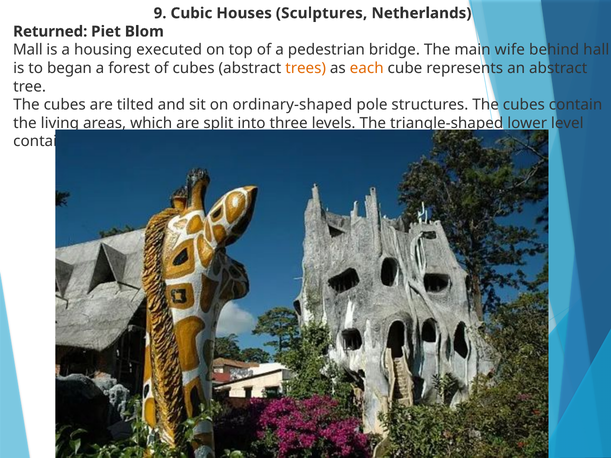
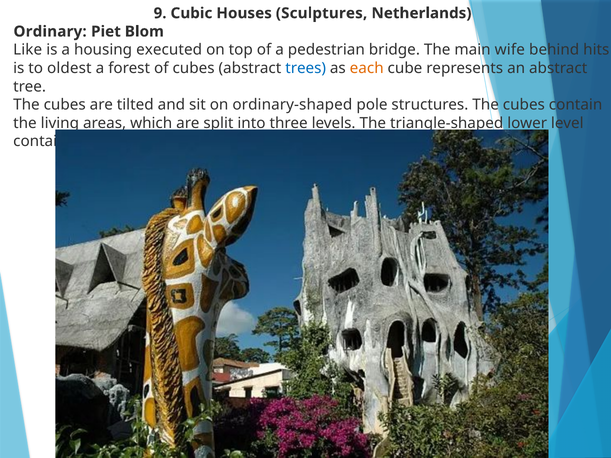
Returned: Returned -> Ordinary (50, 32)
Mall: Mall -> Like (28, 50)
hall: hall -> hits (596, 50)
began: began -> oldest (69, 68)
trees colour: orange -> blue (306, 68)
